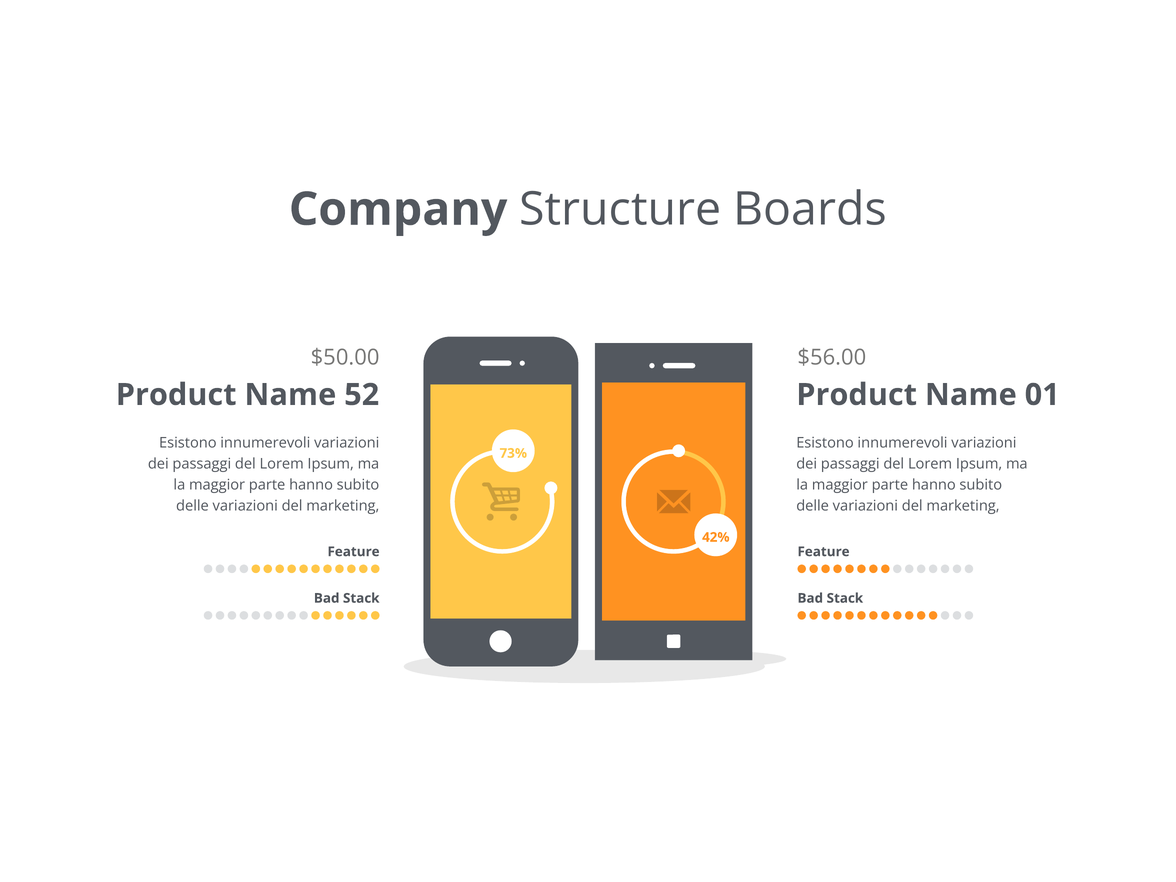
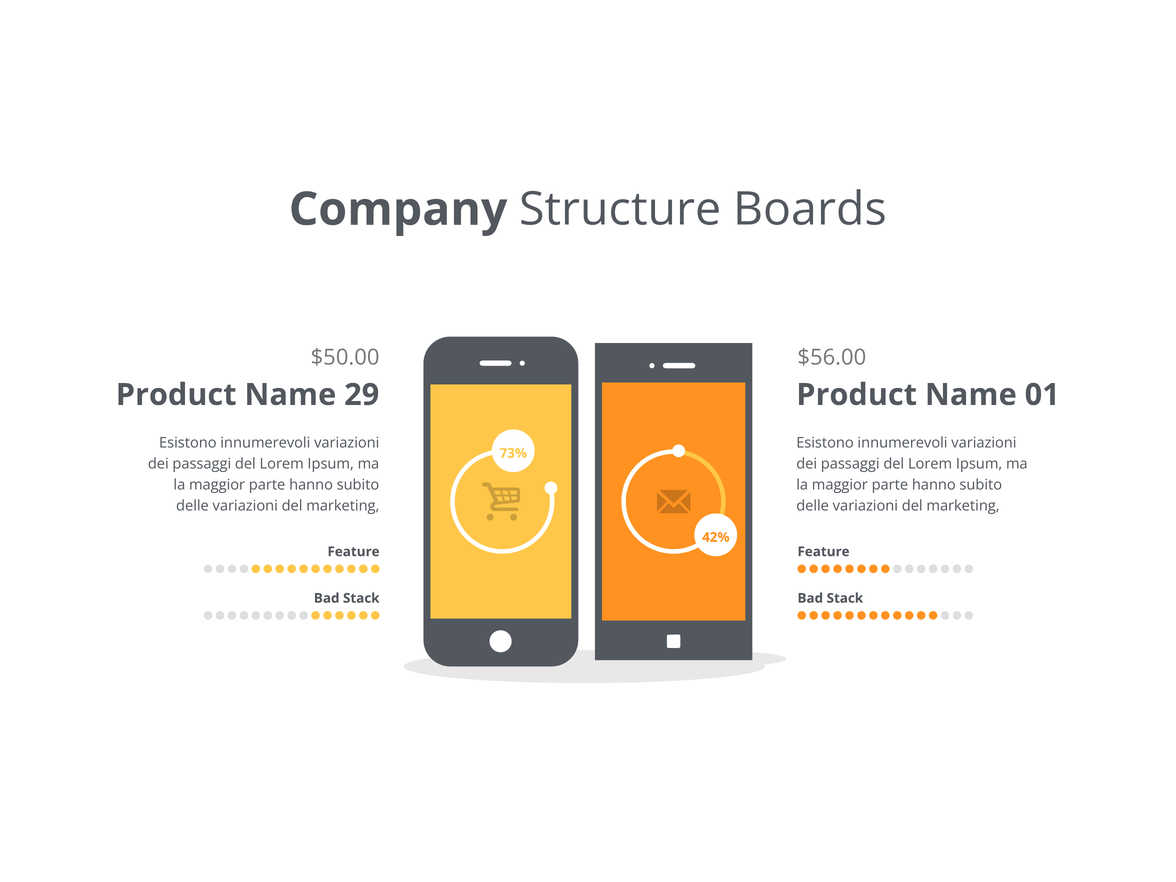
52: 52 -> 29 (362, 395)
